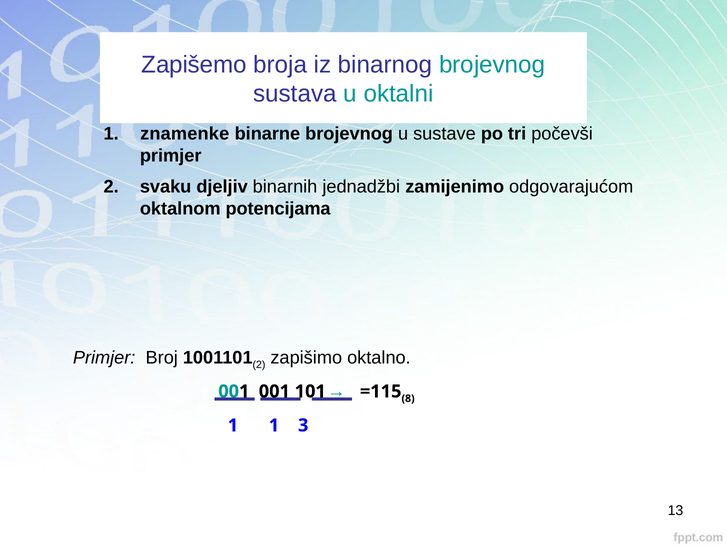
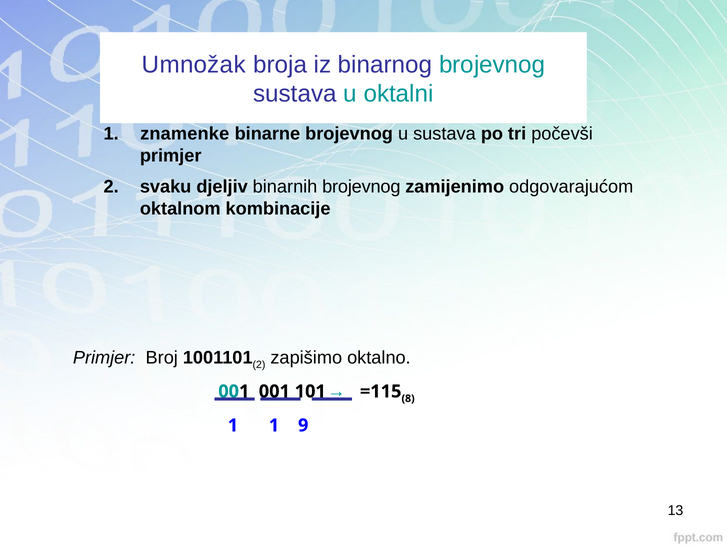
Zapišemo: Zapišemo -> Umnožak (194, 65)
u sustave: sustave -> sustava (444, 134)
binarnih jednadžbi: jednadžbi -> brojevnog (361, 186)
potencijama: potencijama -> kombinacije (278, 208)
3: 3 -> 9 (303, 425)
